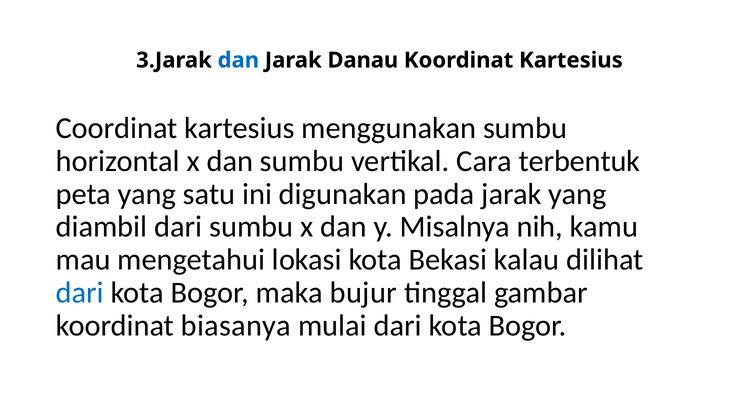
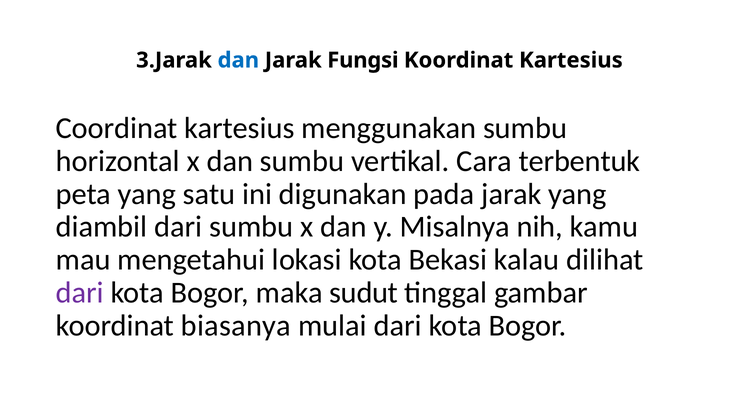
Danau: Danau -> Fungsi (363, 60)
dari colour: blue -> purple (80, 293)
bujur: bujur -> sudut (364, 293)
